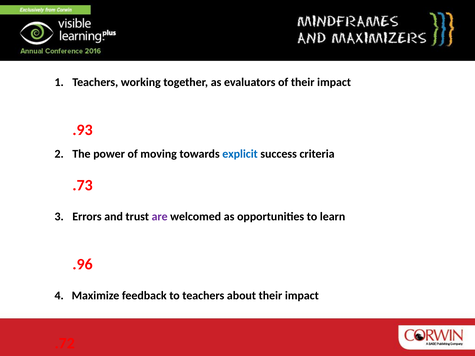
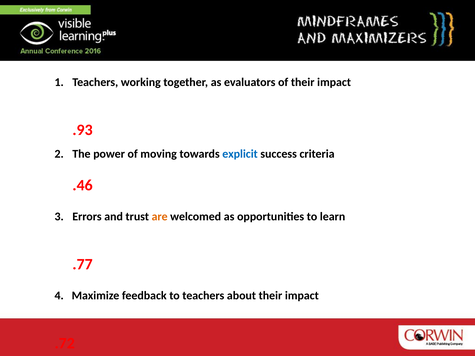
.73: .73 -> .46 (82, 185)
are colour: purple -> orange (160, 217)
.96: .96 -> .77 (82, 264)
